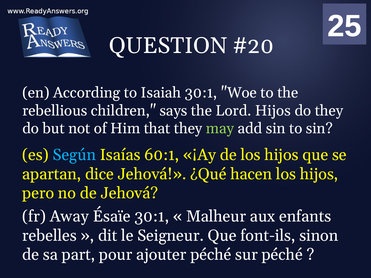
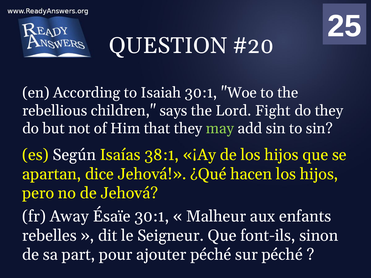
Lord Hijos: Hijos -> Fight (273, 111)
Según colour: light blue -> white (74, 155)
60:1: 60:1 -> 38:1 (162, 155)
